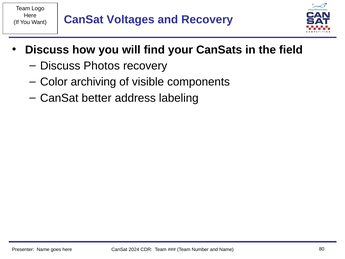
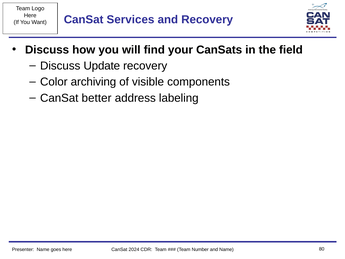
Voltages: Voltages -> Services (130, 19)
Photos: Photos -> Update (102, 66)
